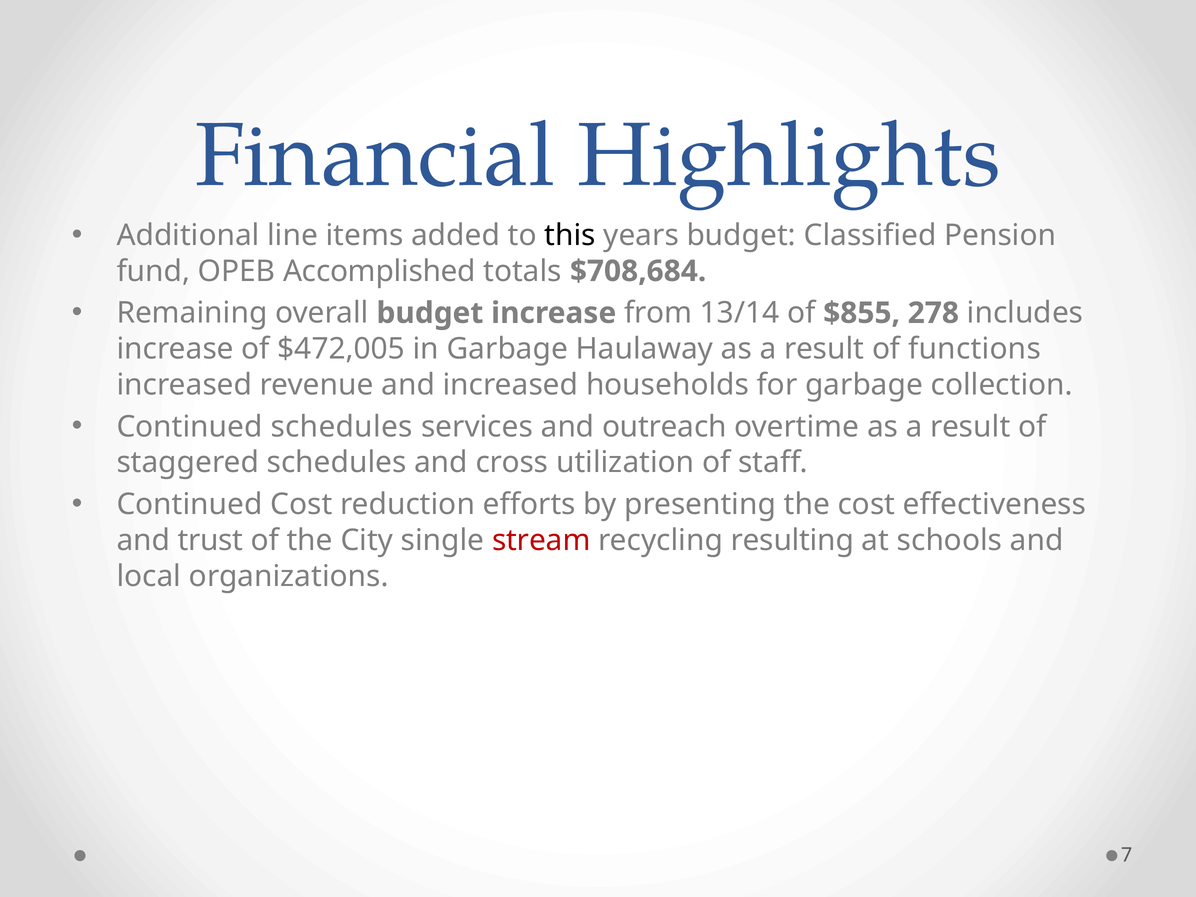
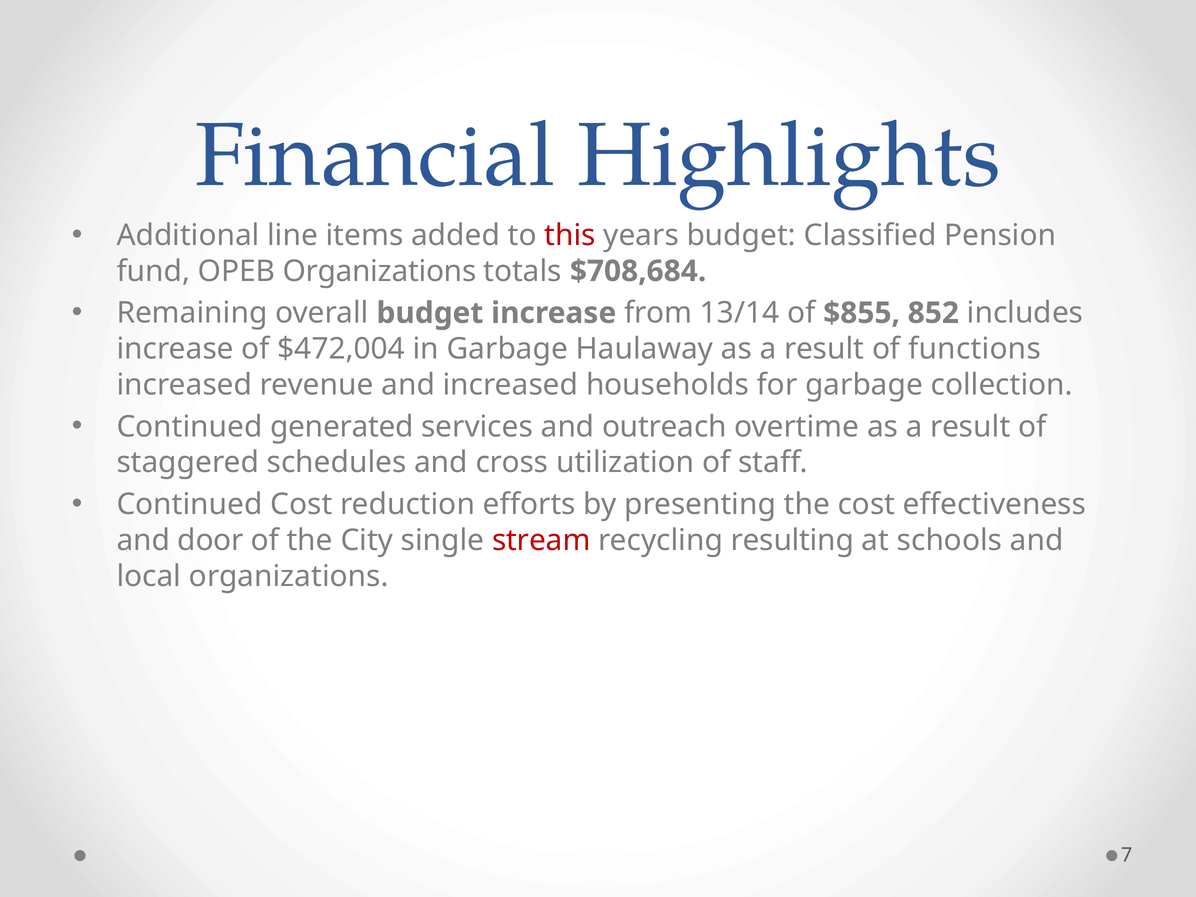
this colour: black -> red (570, 235)
OPEB Accomplished: Accomplished -> Organizations (379, 271)
278: 278 -> 852 (933, 313)
$472,005: $472,005 -> $472,004 (341, 349)
Continued schedules: schedules -> generated (342, 427)
trust: trust -> door (211, 540)
